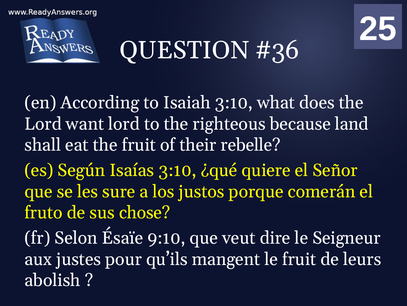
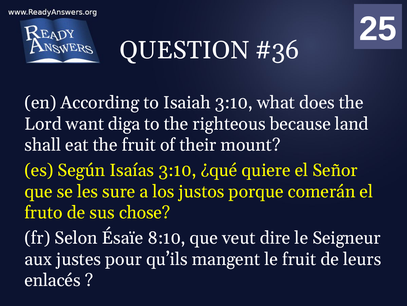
want lord: lord -> diga (124, 124)
rebelle: rebelle -> mount (251, 145)
9:10: 9:10 -> 8:10 (167, 238)
abolish: abolish -> enlacés (52, 280)
